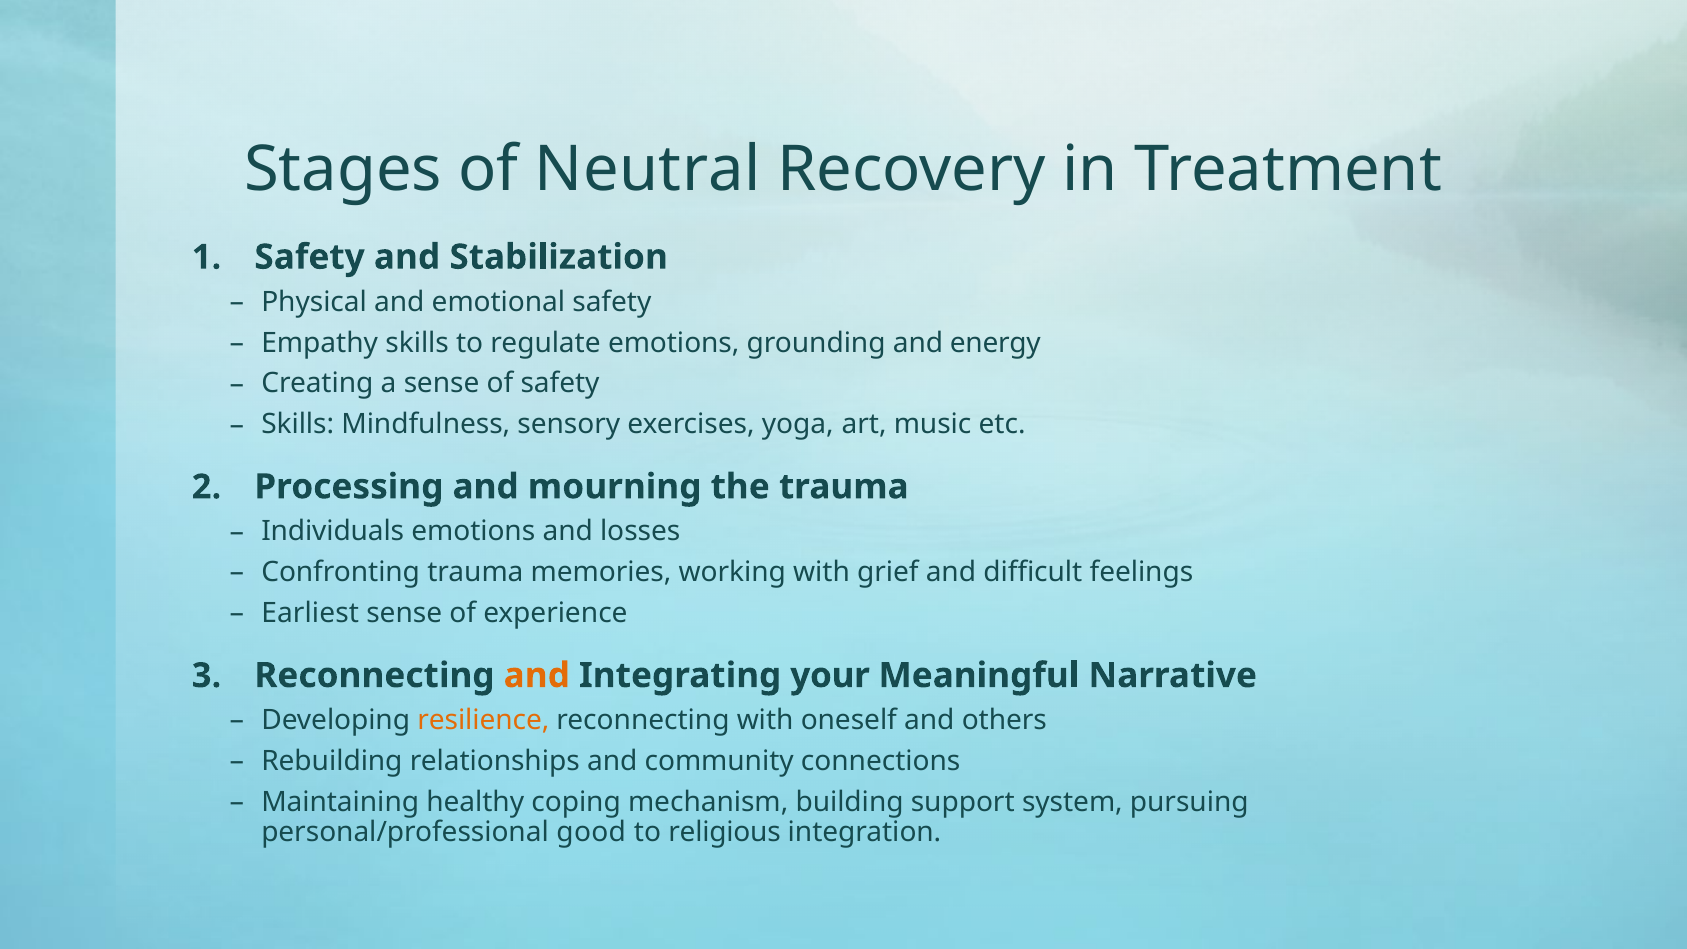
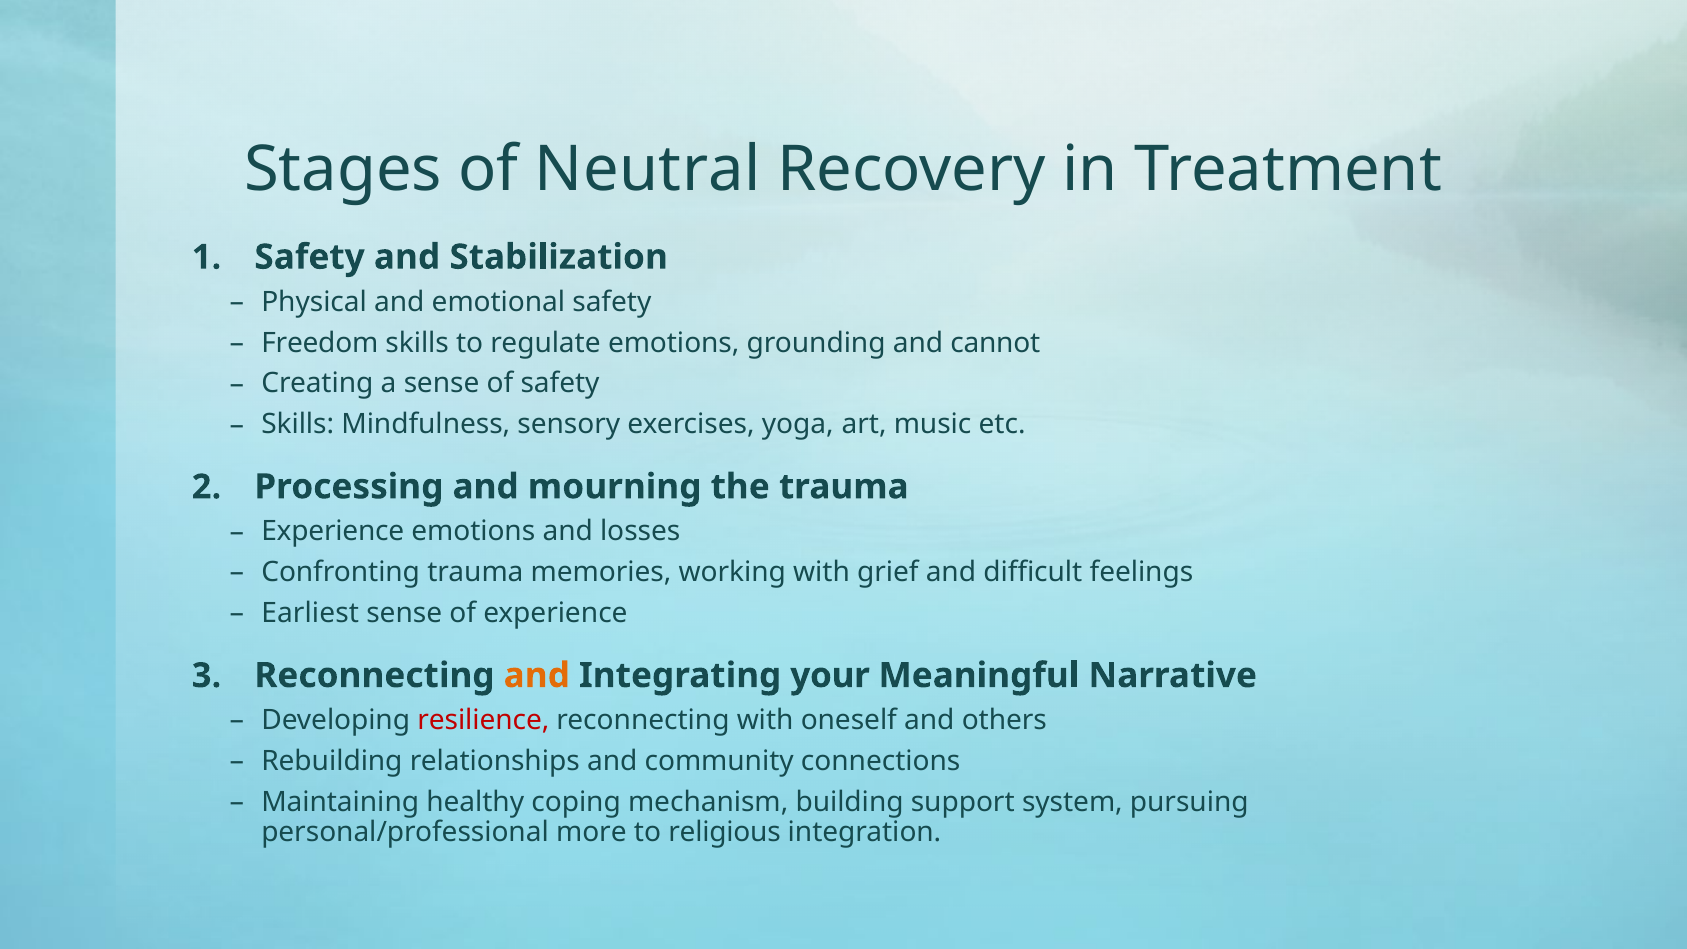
Empathy: Empathy -> Freedom (320, 343)
energy: energy -> cannot (995, 343)
Individuals: Individuals -> Experience (333, 532)
resilience colour: orange -> red (483, 720)
good: good -> more (591, 833)
